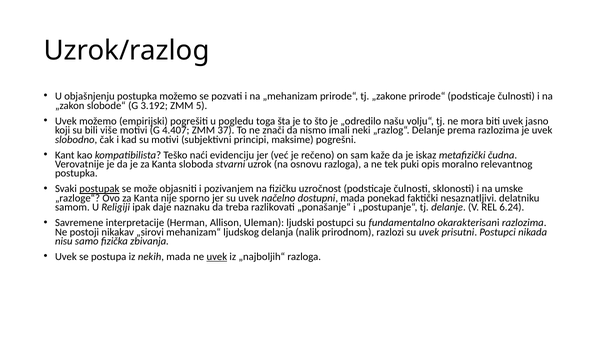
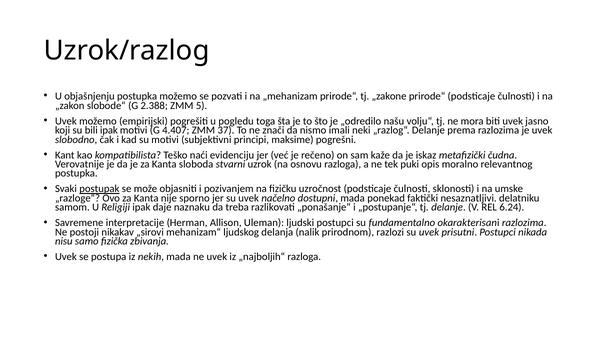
3.192: 3.192 -> 2.388 (154, 106)
bili više: više -> ipak (109, 130)
uvek underline: present -> none (217, 257)
